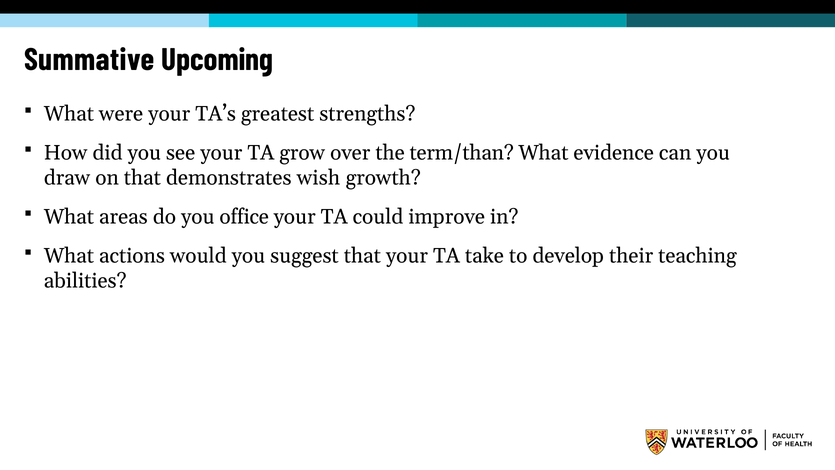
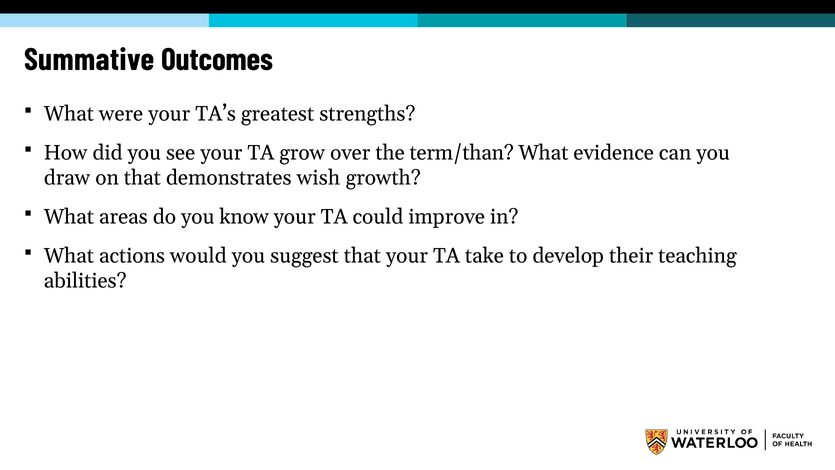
Upcoming: Upcoming -> Outcomes (217, 60)
office: office -> know (244, 217)
